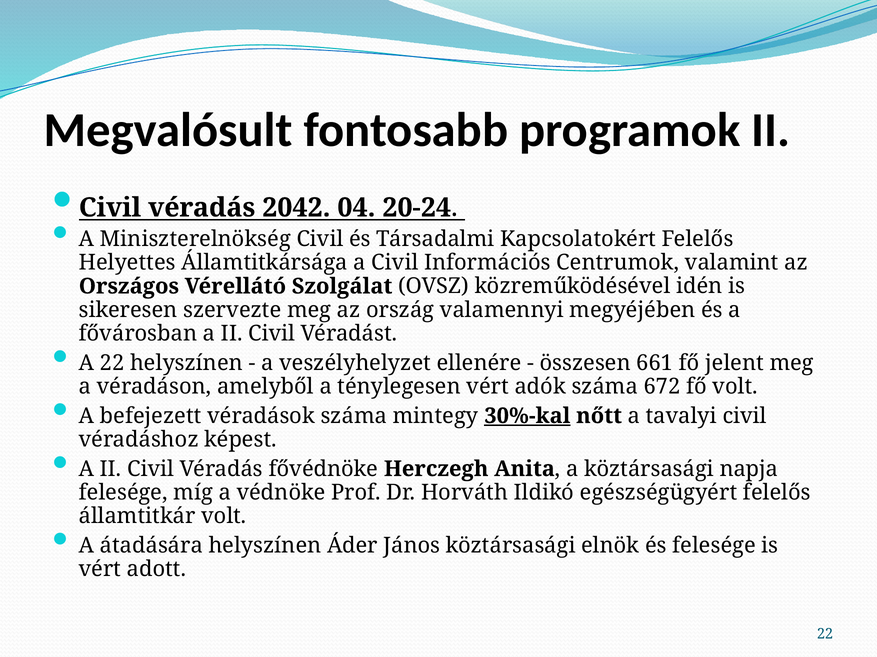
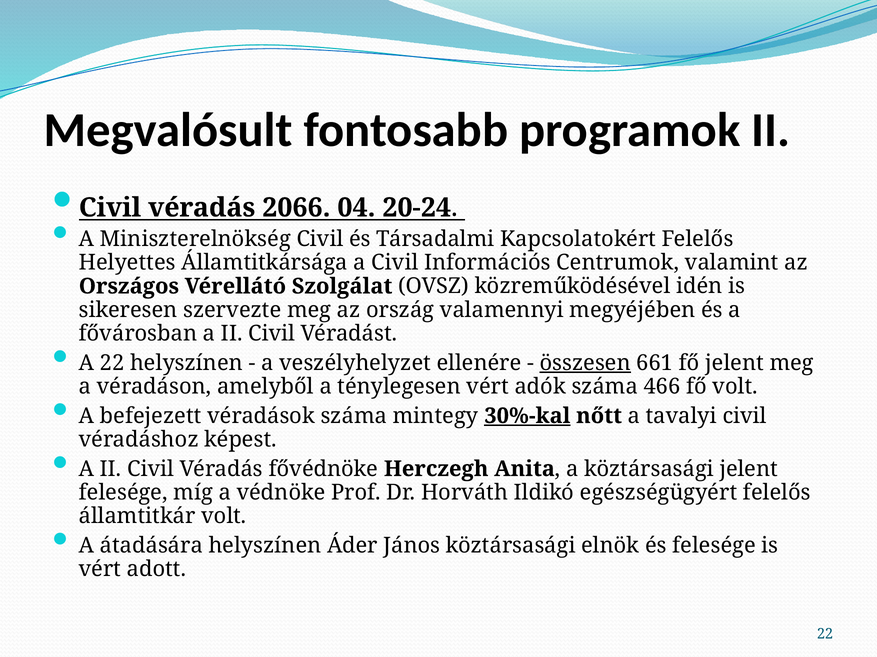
2042: 2042 -> 2066 (296, 208)
összesen underline: none -> present (585, 363)
672: 672 -> 466 (662, 387)
köztársasági napja: napja -> jelent (749, 469)
